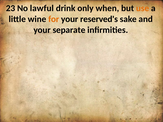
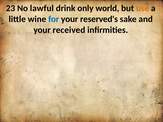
when: when -> world (107, 8)
for colour: orange -> blue (54, 19)
separate: separate -> received (69, 30)
